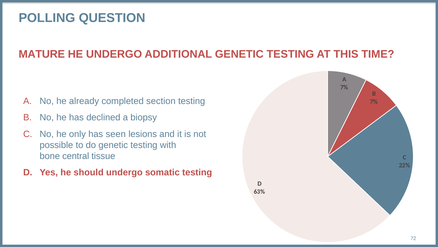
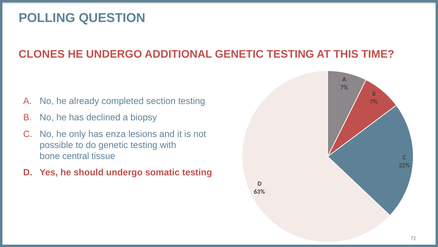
MATURE: MATURE -> CLONES (42, 54)
seen: seen -> enza (116, 134)
